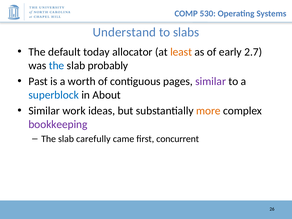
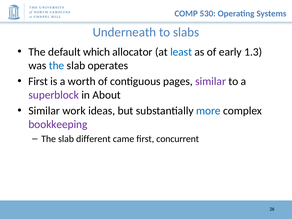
Understand: Understand -> Underneath (124, 32)
today: today -> which (97, 52)
least colour: orange -> blue (181, 52)
2.7: 2.7 -> 1.3 (253, 52)
probably: probably -> operates (108, 65)
Past: Past -> First (38, 81)
superblock colour: blue -> purple (54, 95)
more colour: orange -> blue (208, 111)
carefully: carefully -> different (93, 139)
